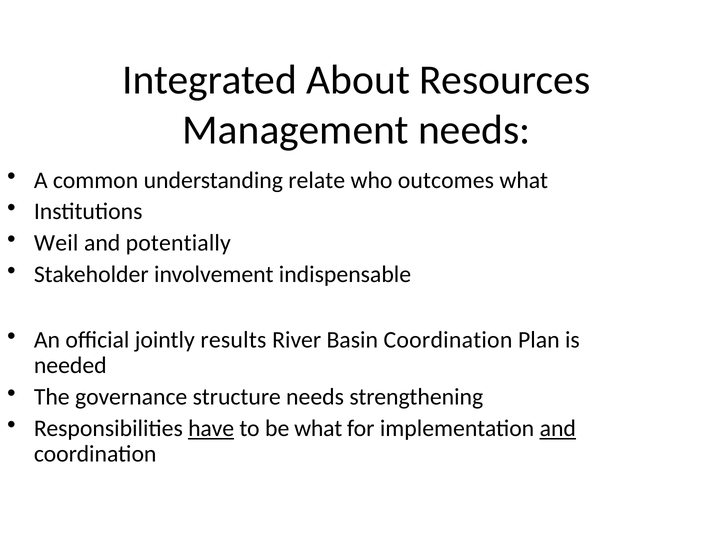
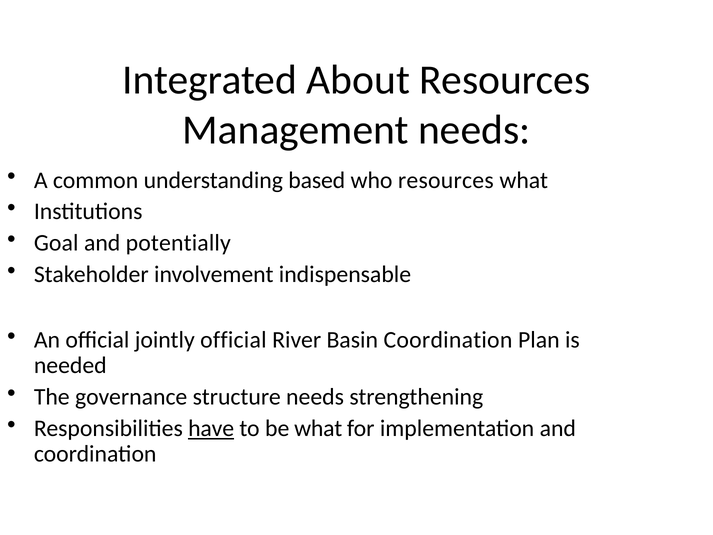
relate: relate -> based (317, 180)
who outcomes: outcomes -> resources (446, 180)
Weil: Weil -> Goal (56, 243)
jointly results: results -> official (233, 340)
and underline: present -> none (558, 428)
